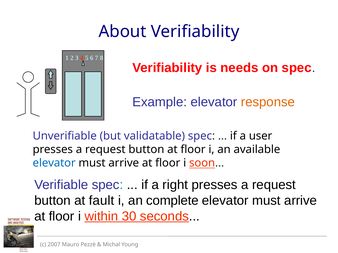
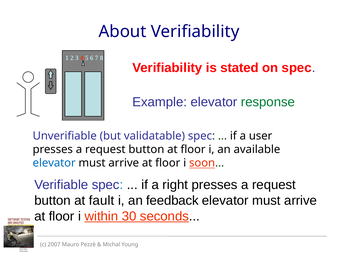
needs: needs -> stated (240, 68)
response colour: orange -> green (268, 102)
complete: complete -> feedback (172, 201)
